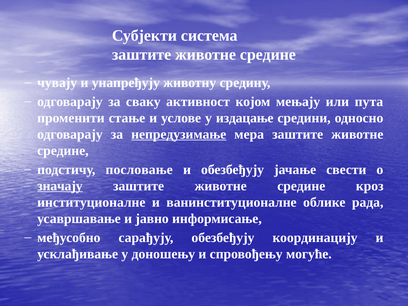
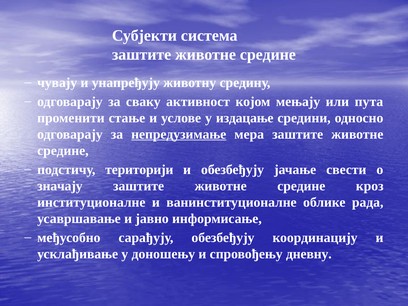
пословање: пословање -> територији (139, 170)
значају underline: present -> none (60, 186)
могуће: могуће -> дневну (309, 254)
